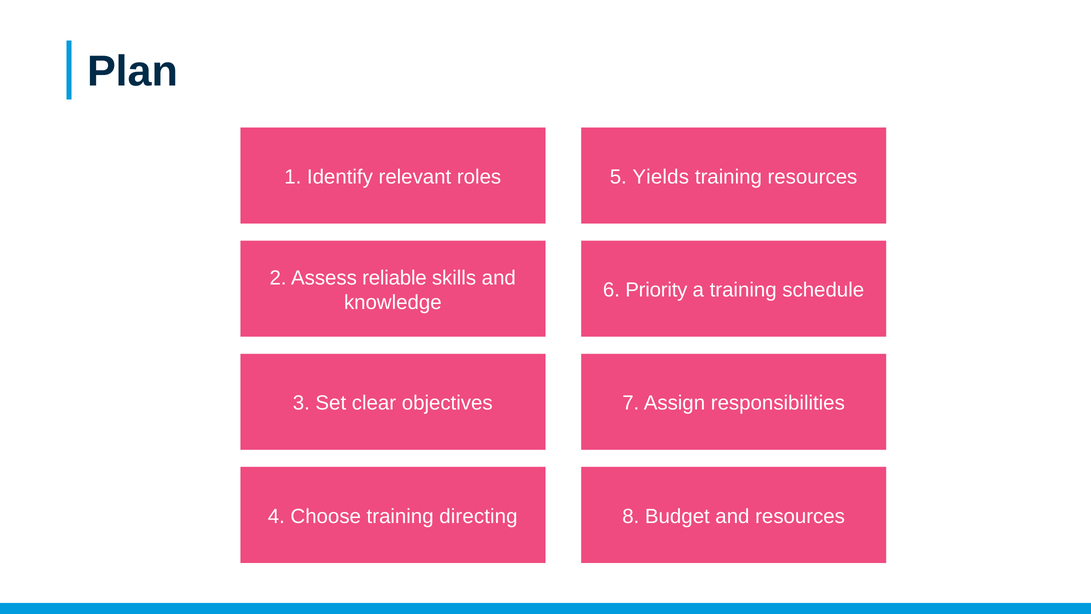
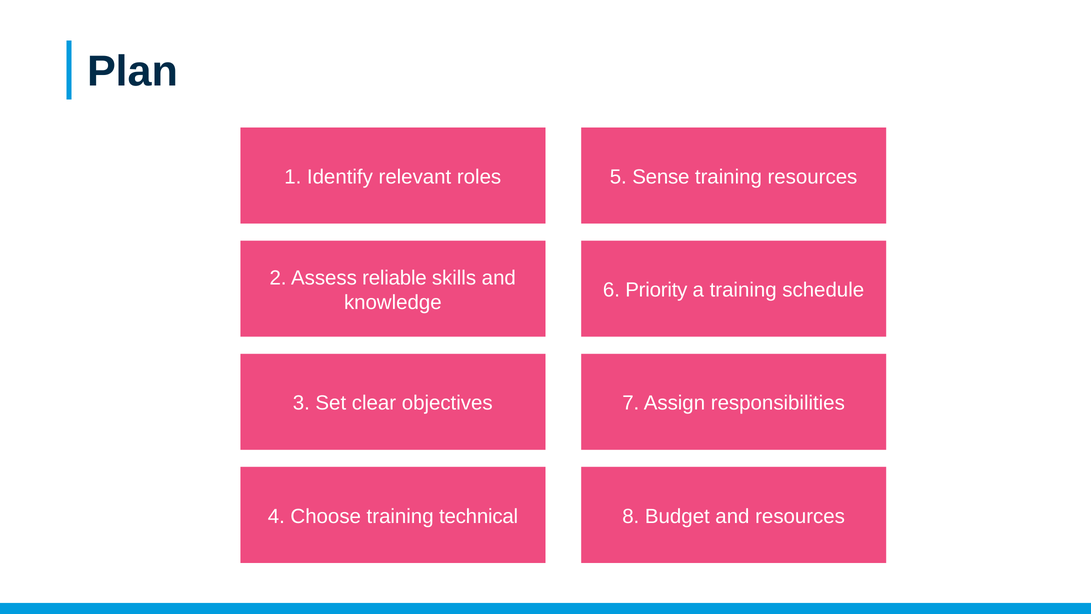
Yields: Yields -> Sense (661, 177)
directing: directing -> technical (479, 516)
